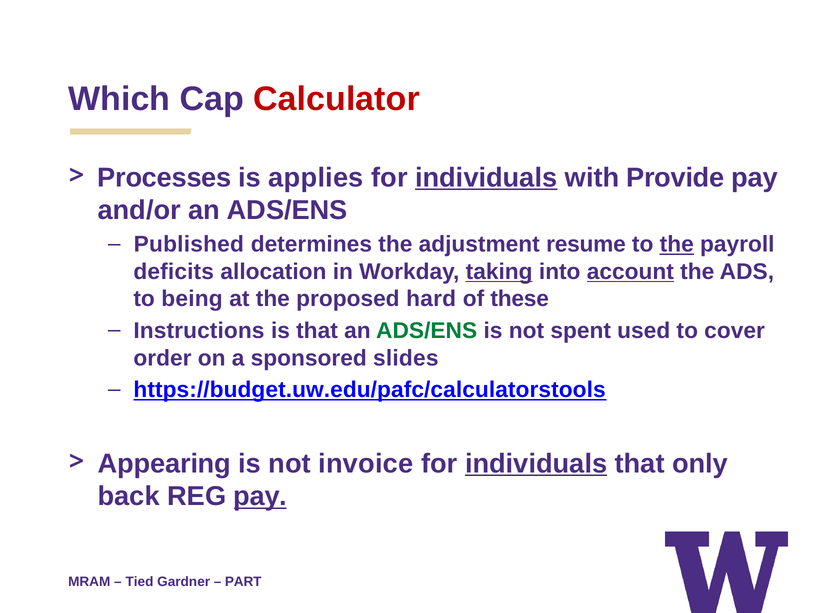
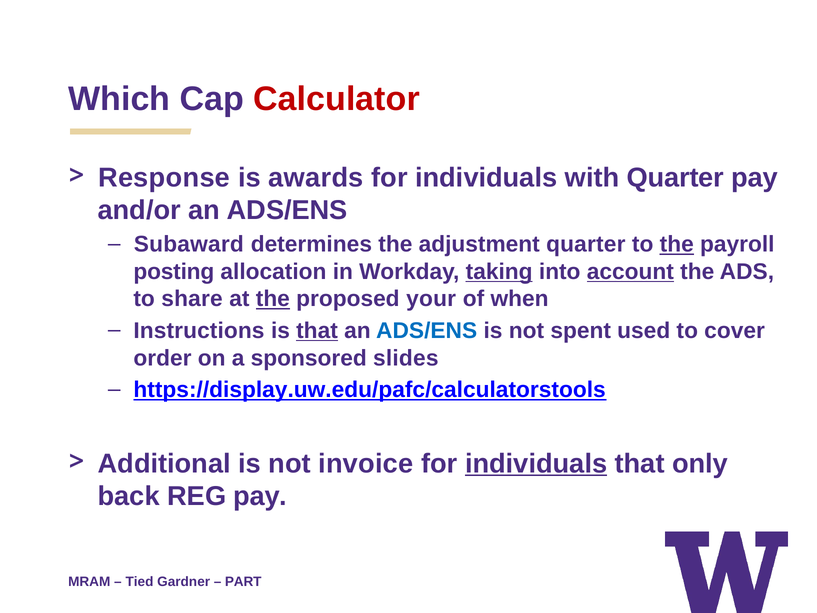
Processes: Processes -> Response (164, 178)
applies: applies -> awards (316, 178)
individuals underline: present -> none (486, 178)
with Provide: Provide -> Quarter (675, 178)
Published: Published -> Subaward (189, 244)
adjustment resume: resume -> quarter (586, 244)
deficits: deficits -> posting (174, 272)
being: being -> share (192, 299)
the underline: none -> present (273, 299)
hard: hard -> your (431, 299)
these: these -> when (520, 299)
that underline: none -> present (317, 331)
ADS/ENS colour: green -> blue (427, 331)
https://budget.uw.edu/pafc/calculatorstools: https://budget.uw.edu/pafc/calculatorstools -> https://display.uw.edu/pafc/calculatorstools (370, 390)
Appearing: Appearing -> Additional (164, 463)
pay underline: present -> none (260, 496)
